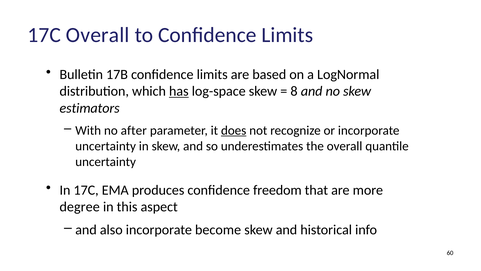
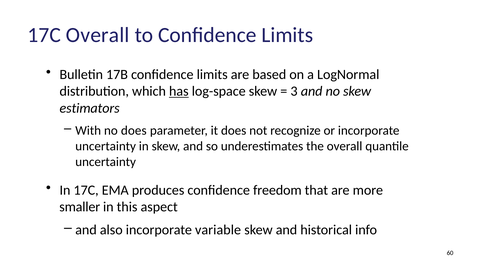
8: 8 -> 3 (294, 91)
no after: after -> does (134, 130)
does underline: present -> none (234, 130)
degree: degree -> smaller (80, 207)
become: become -> variable (218, 229)
